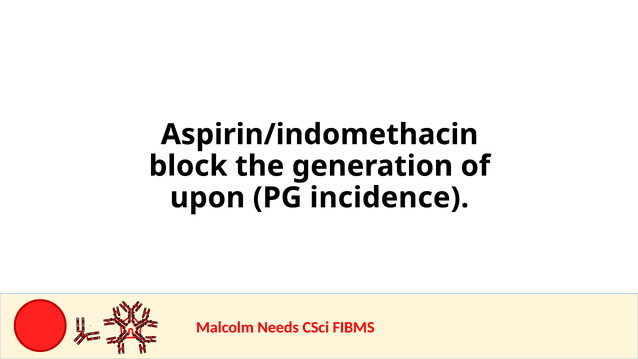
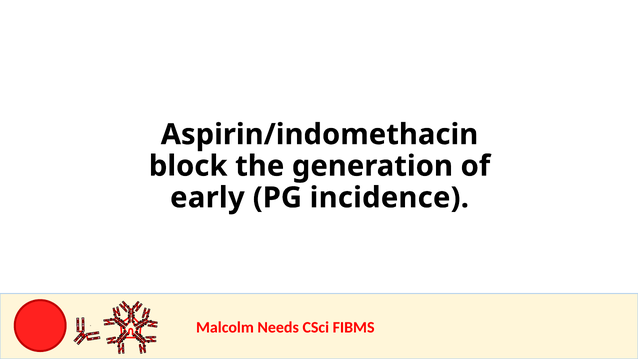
upon: upon -> early (207, 198)
